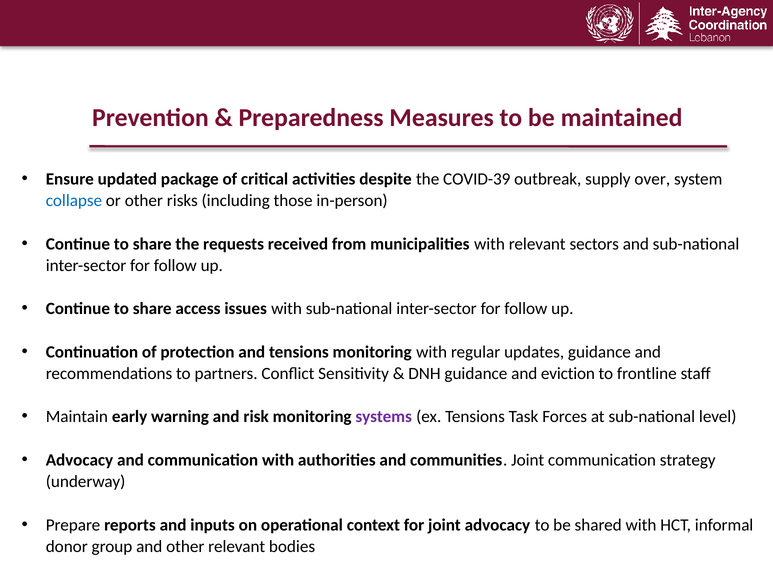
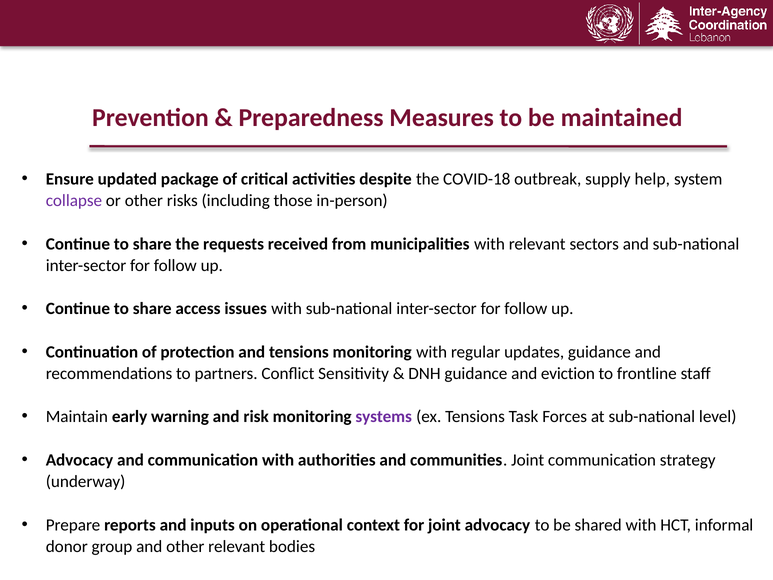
COVID-39: COVID-39 -> COVID-18 (477, 179)
over: over -> help (652, 179)
collapse colour: blue -> purple (74, 201)
